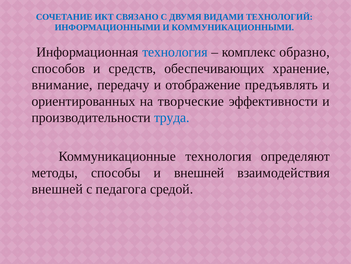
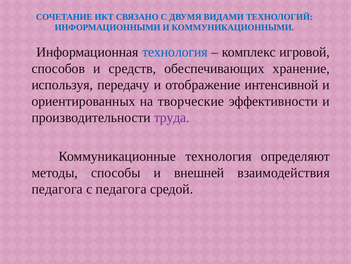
образно: образно -> игровой (305, 52)
внимание: внимание -> используя (62, 85)
предъявлять: предъявлять -> интенсивной (281, 85)
труда colour: blue -> purple (172, 117)
внешней: внешней -> педагога (57, 189)
